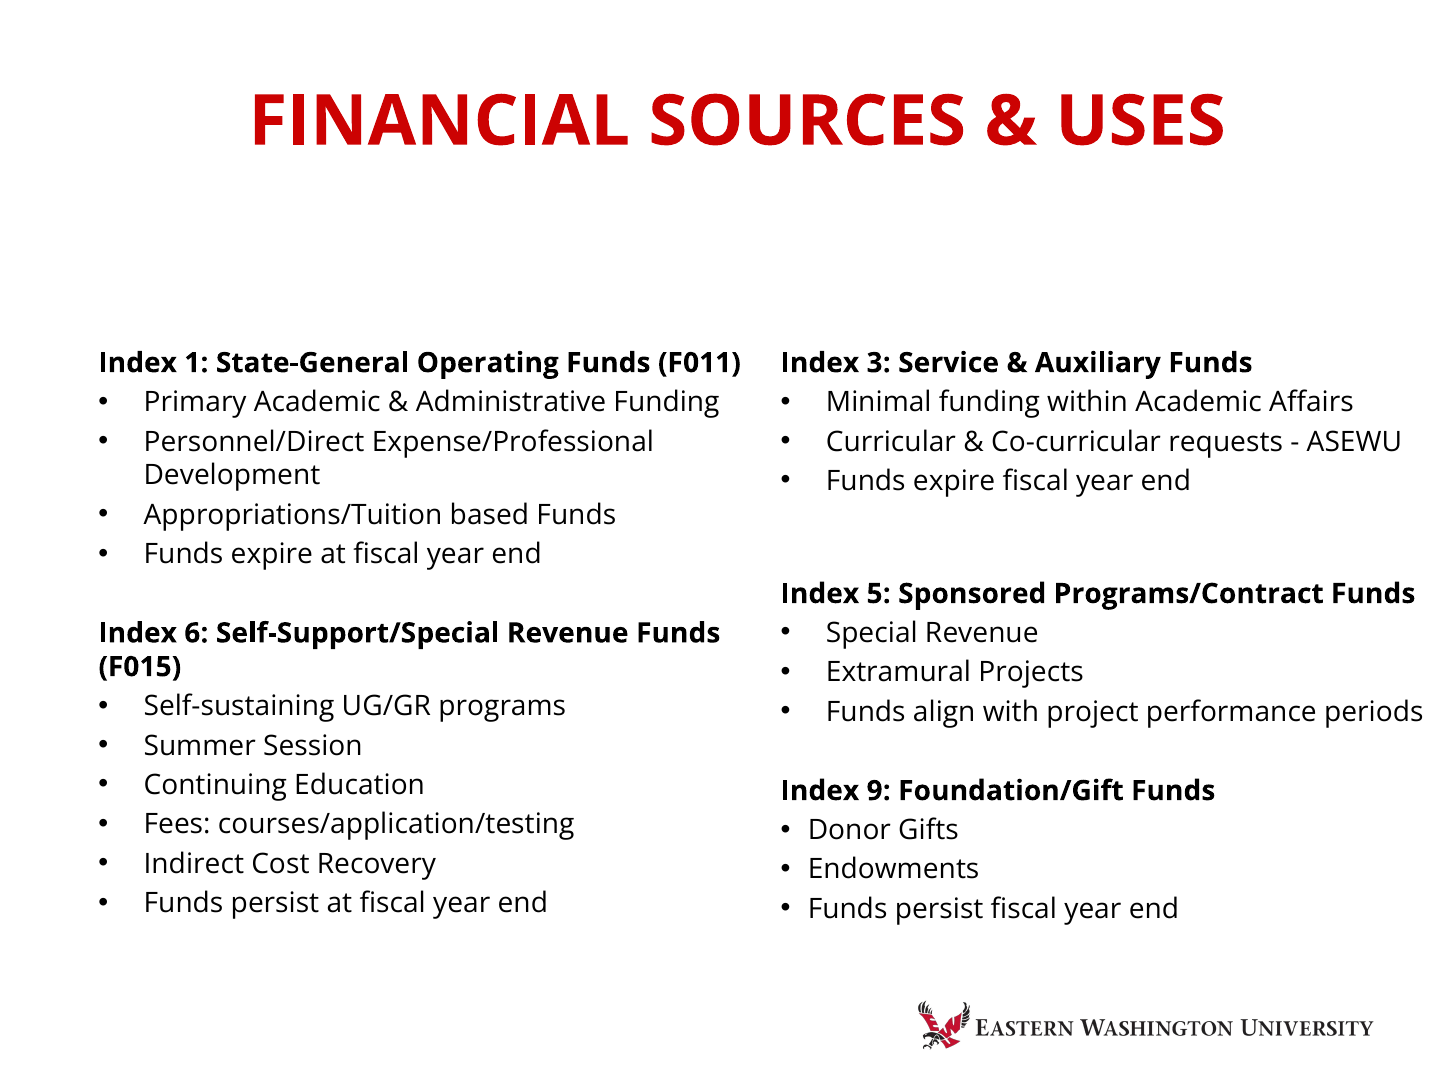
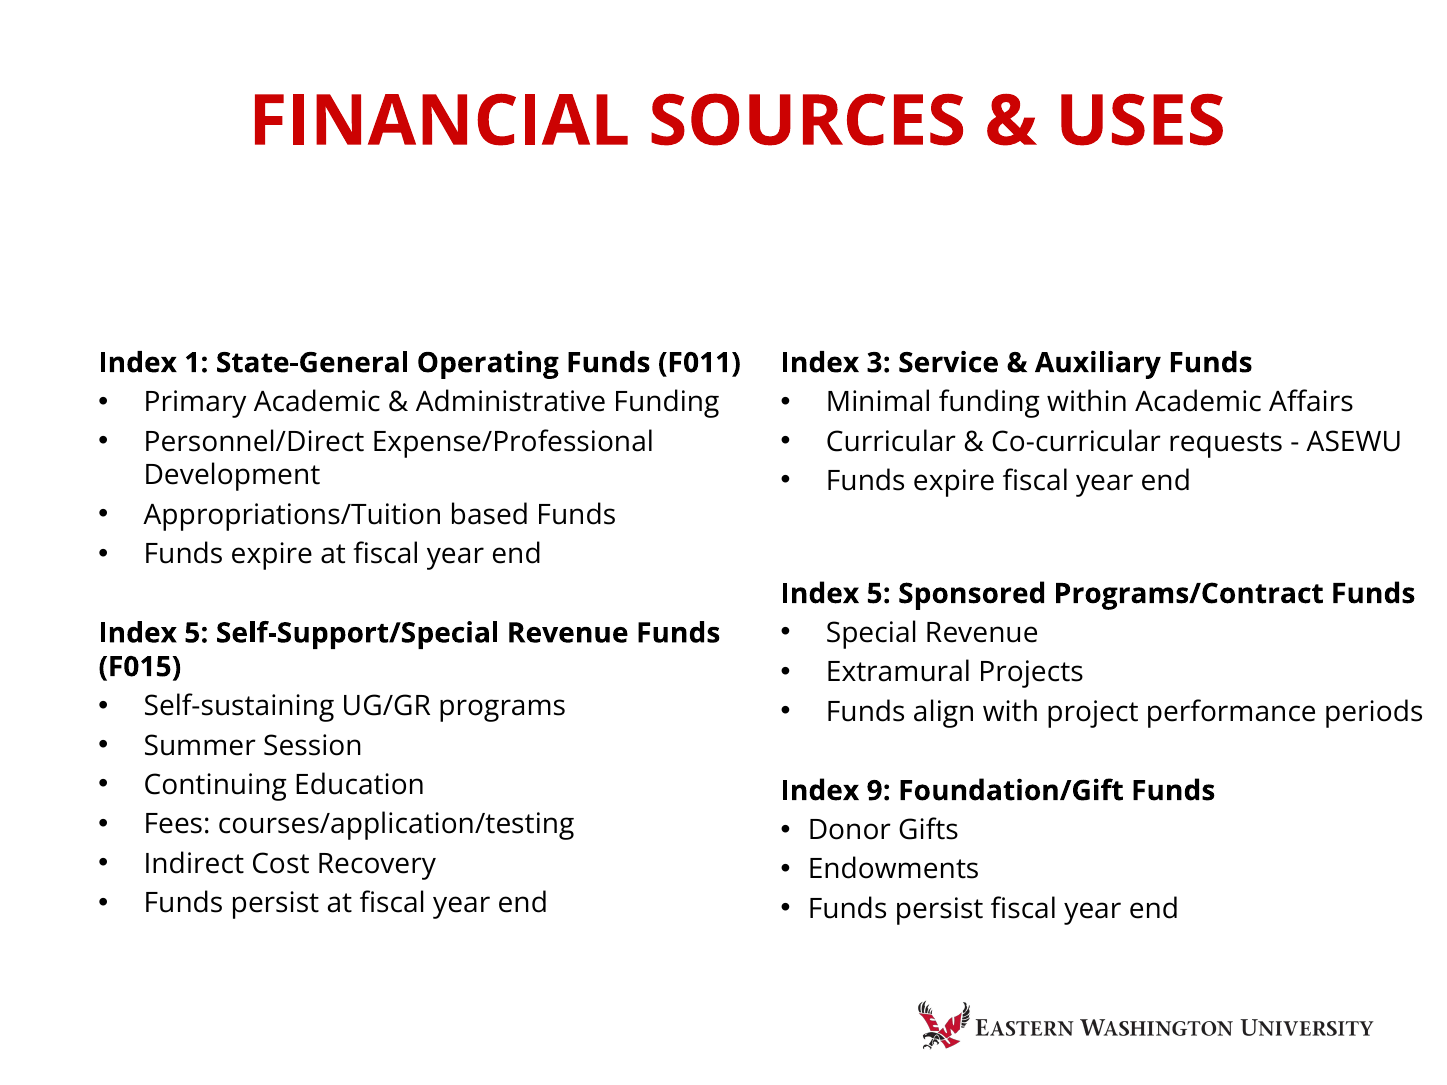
6: 6 -> 5 (196, 633)
